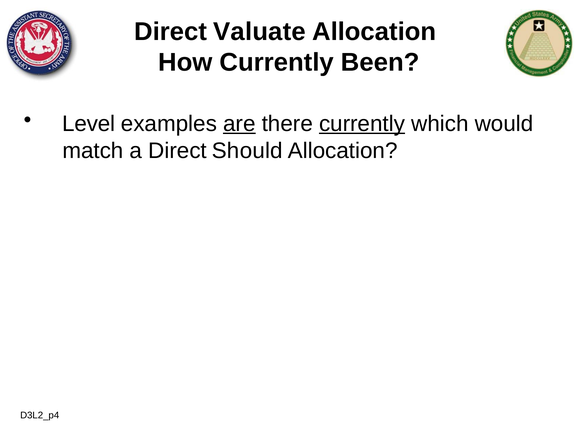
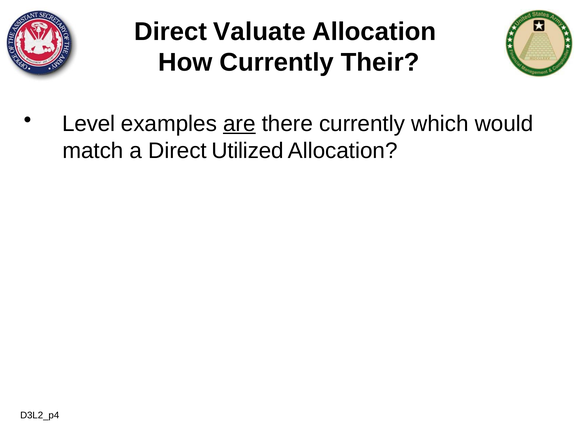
Been: Been -> Their (380, 62)
currently underline: present -> none (362, 124)
Should: Should -> Utilized (247, 151)
